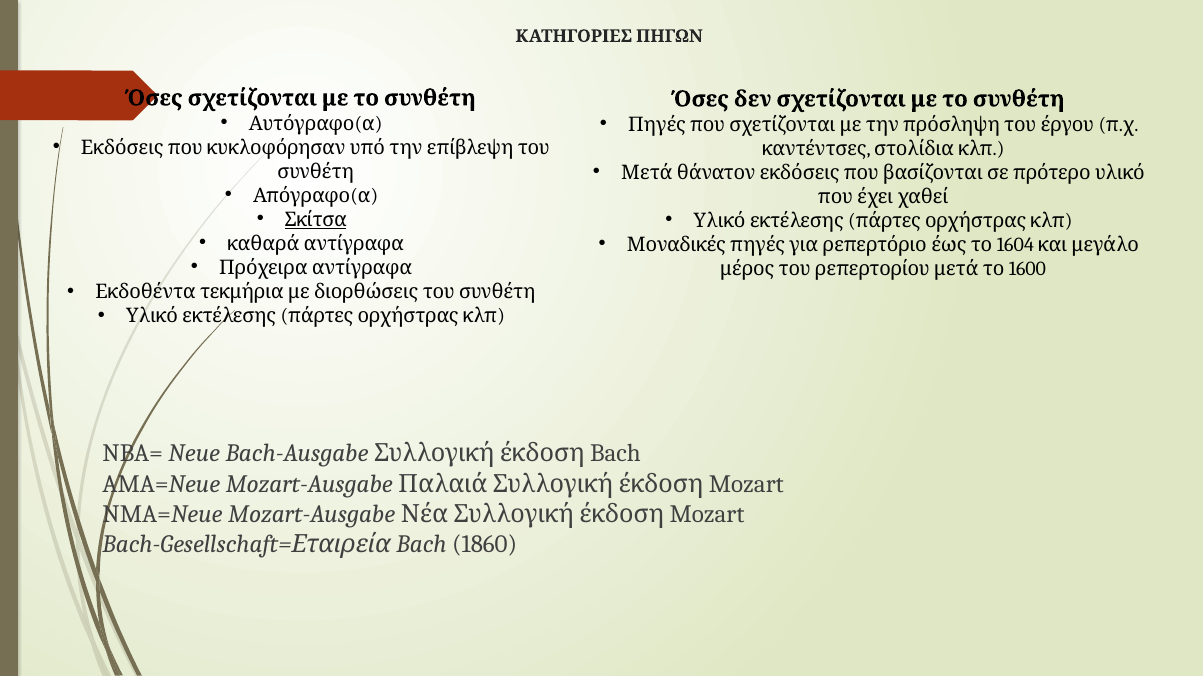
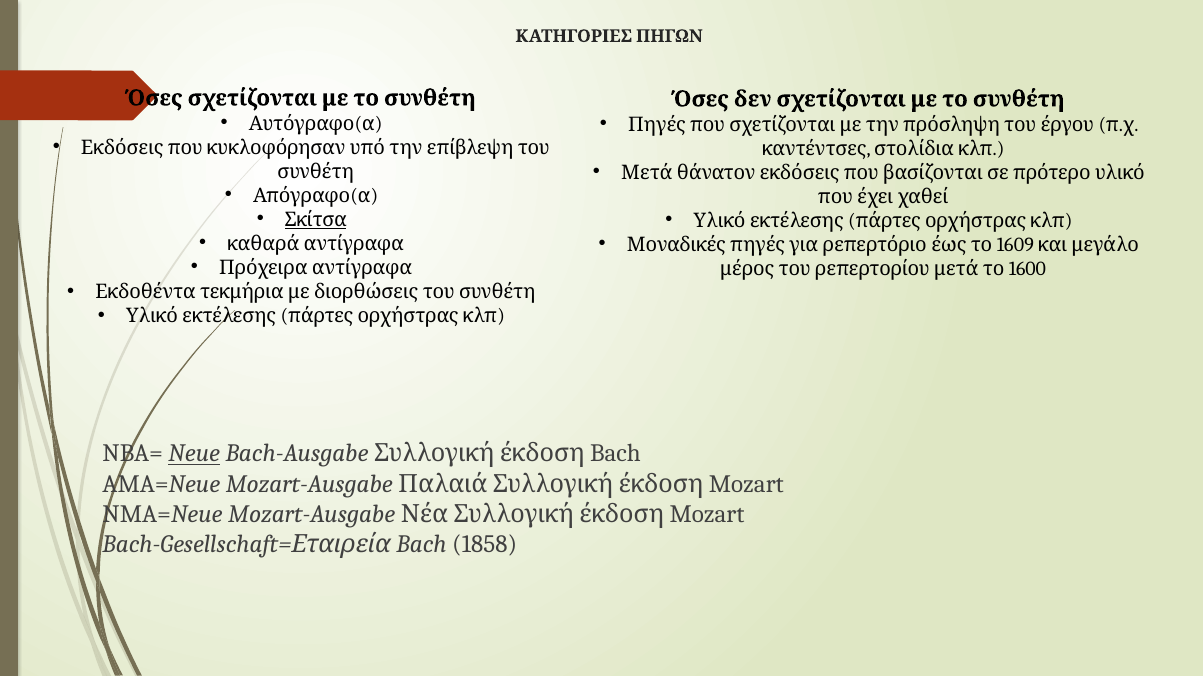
1604: 1604 -> 1609 (1015, 245)
Neue underline: none -> present (194, 454)
1860: 1860 -> 1858 (485, 544)
